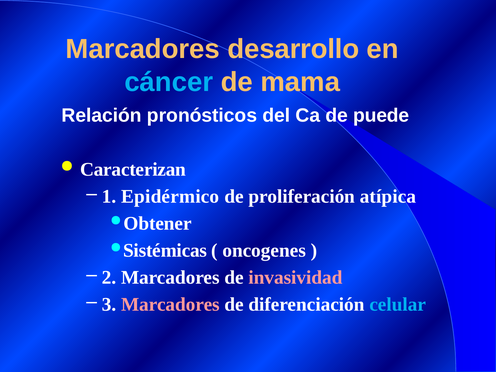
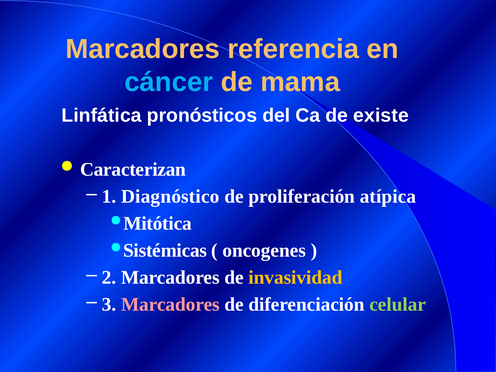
desarrollo: desarrollo -> referencia (293, 49)
Relación: Relación -> Linfática (102, 115)
puede: puede -> existe (381, 115)
Epidérmico: Epidérmico -> Diagnóstico (170, 196)
Obtener: Obtener -> Mitótica (158, 223)
invasividad colour: pink -> yellow (296, 278)
celular colour: light blue -> light green (398, 305)
